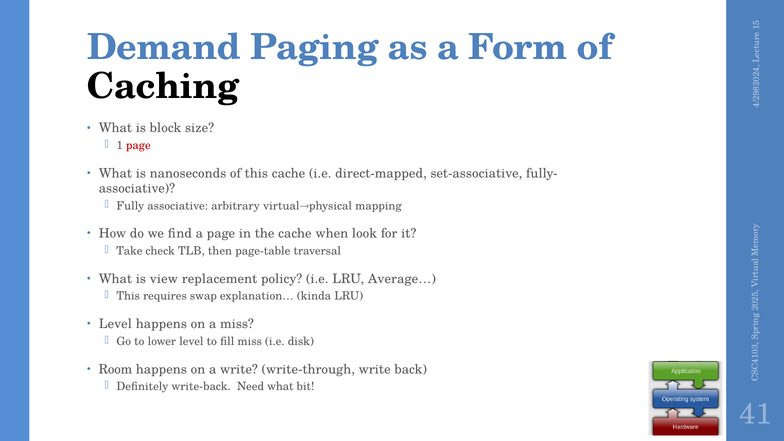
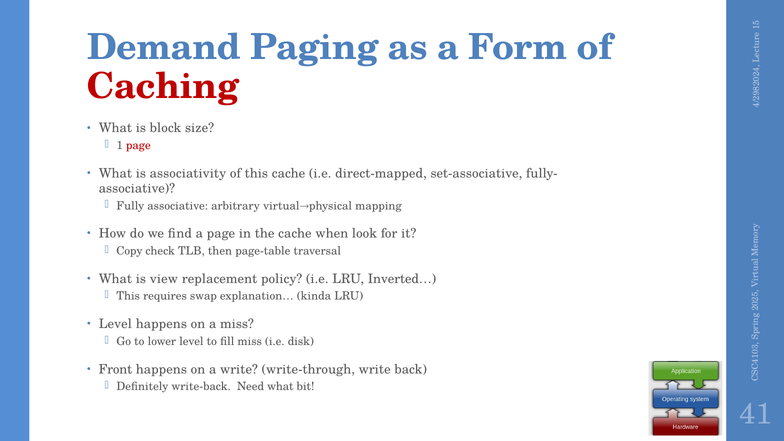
Caching colour: black -> red (163, 86)
nanoseconds: nanoseconds -> associativity (188, 173)
Take: Take -> Copy (129, 251)
Average…: Average… -> Inverted… (402, 279)
Room: Room -> Front (115, 369)
